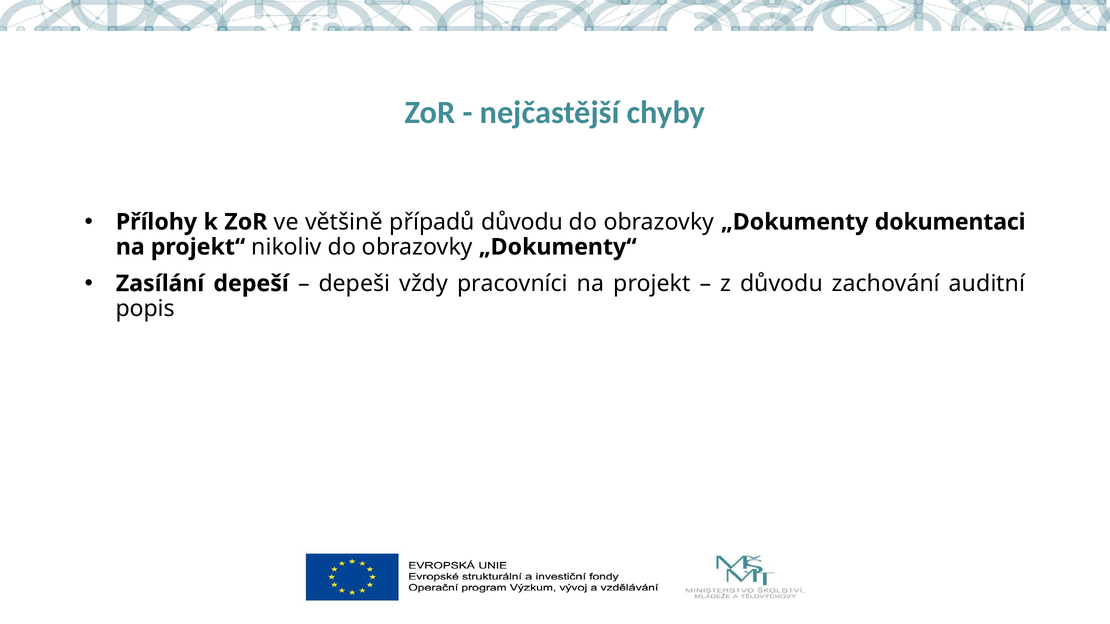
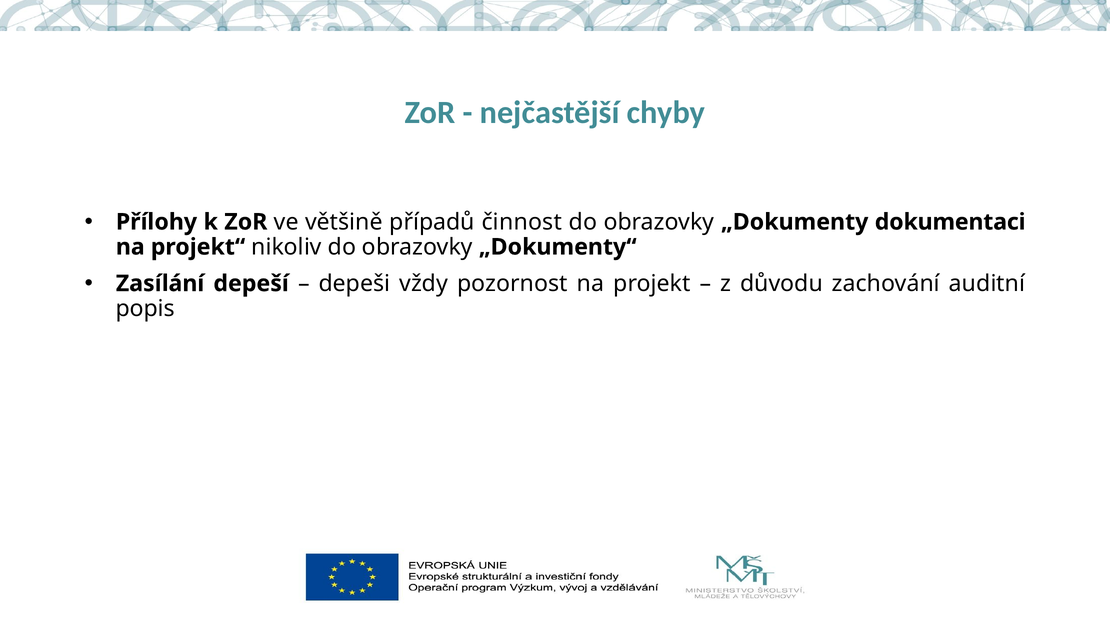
případů důvodu: důvodu -> činnost (522, 222)
pracovníci: pracovníci -> pozornost (512, 284)
